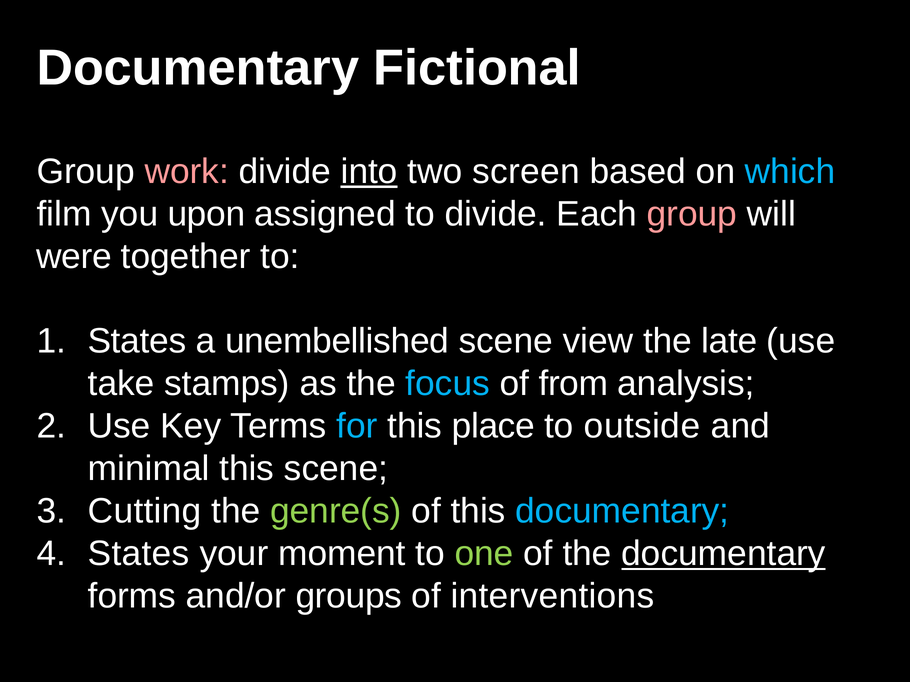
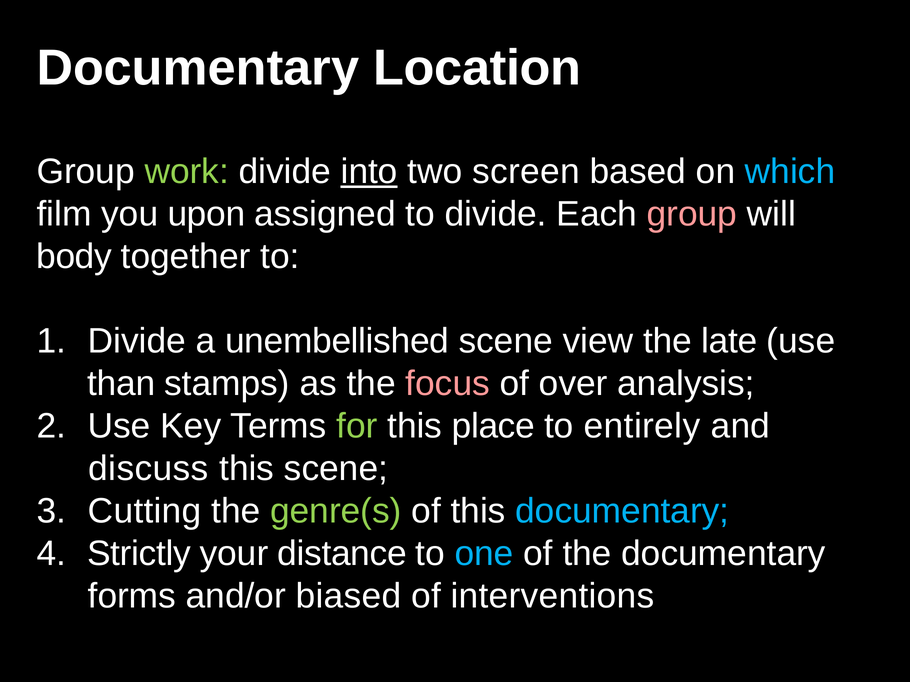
Fictional: Fictional -> Location (477, 68)
work colour: pink -> light green (187, 172)
were: were -> body (74, 257)
States: States -> Divide (137, 342)
take: take -> than (121, 384)
focus colour: light blue -> pink (448, 384)
from: from -> over (573, 384)
for colour: light blue -> light green (357, 427)
outside: outside -> entirely (642, 427)
minimal: minimal -> discuss (148, 469)
States: States -> Strictly (139, 554)
moment: moment -> distance (342, 554)
one colour: light green -> light blue (484, 554)
documentary underline: present -> none (723, 554)
groups: groups -> biased (349, 597)
